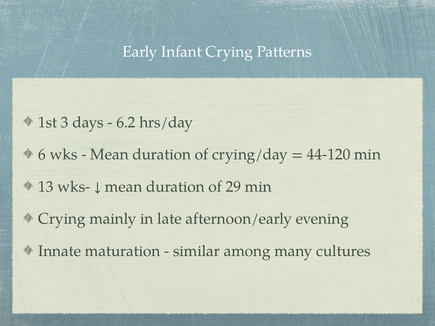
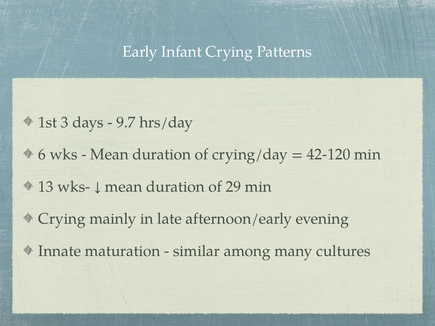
6.2: 6.2 -> 9.7 (126, 122)
44-120: 44-120 -> 42-120 (329, 155)
